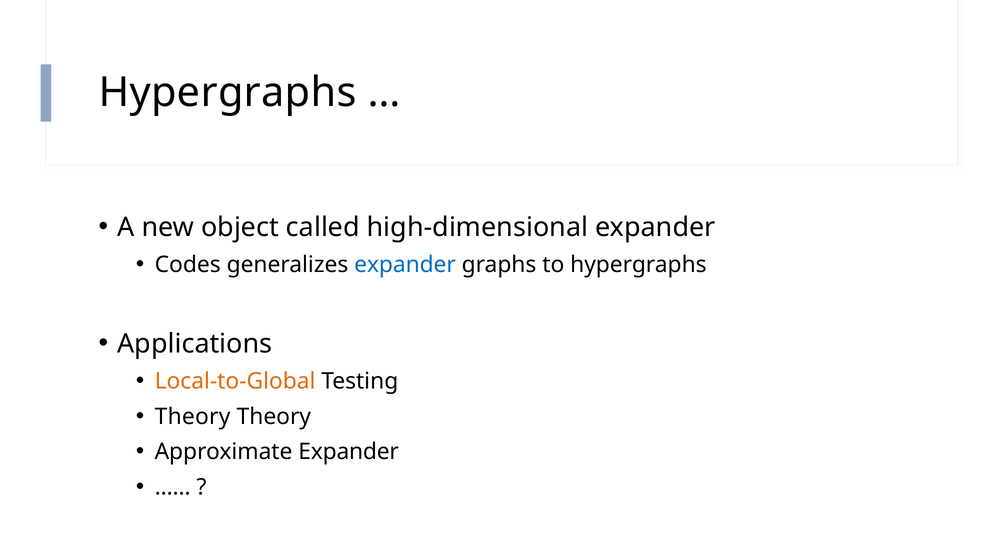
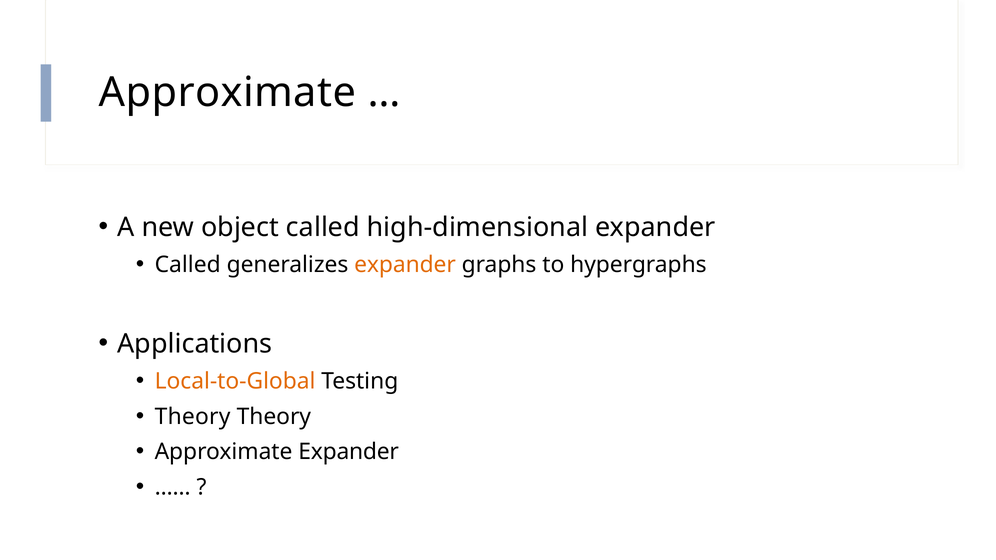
Hypergraphs: Hypergraphs -> Approximate (227, 93)
Codes: Codes -> Called (188, 265)
expander colour: blue -> orange (405, 265)
